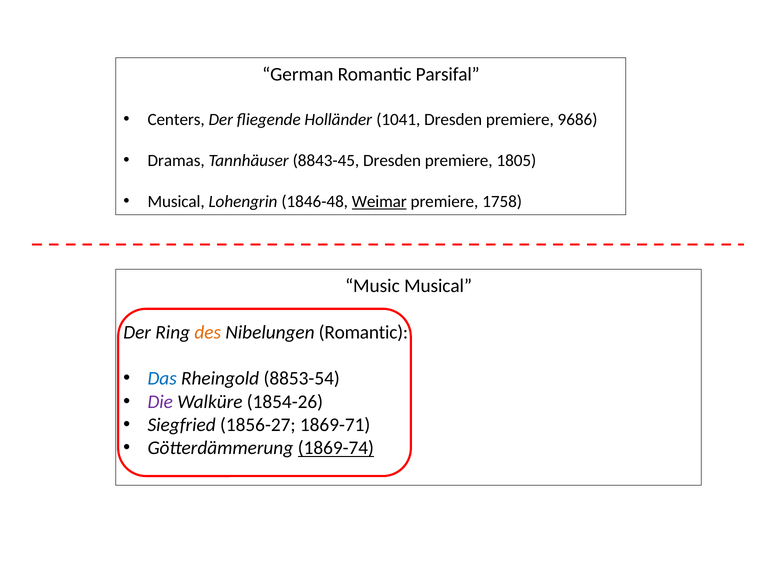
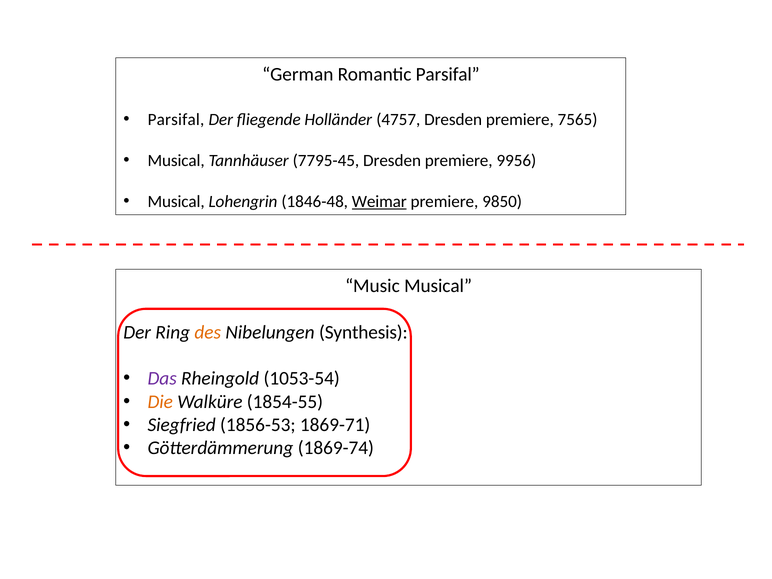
Centers: Centers -> Parsifal (176, 120)
1041: 1041 -> 4757 (398, 120)
9686: 9686 -> 7565 (578, 120)
Dramas: Dramas -> Musical (176, 161)
8843-45: 8843-45 -> 7795-45 (326, 161)
1805: 1805 -> 9956 (516, 161)
1758: 1758 -> 9850 (502, 202)
Nibelungen Romantic: Romantic -> Synthesis (363, 332)
Das colour: blue -> purple (162, 379)
8853-54: 8853-54 -> 1053-54 (302, 379)
Die colour: purple -> orange (160, 402)
1854-26: 1854-26 -> 1854-55 (285, 402)
1856-27: 1856-27 -> 1856-53 (258, 425)
1869-74 underline: present -> none (336, 448)
